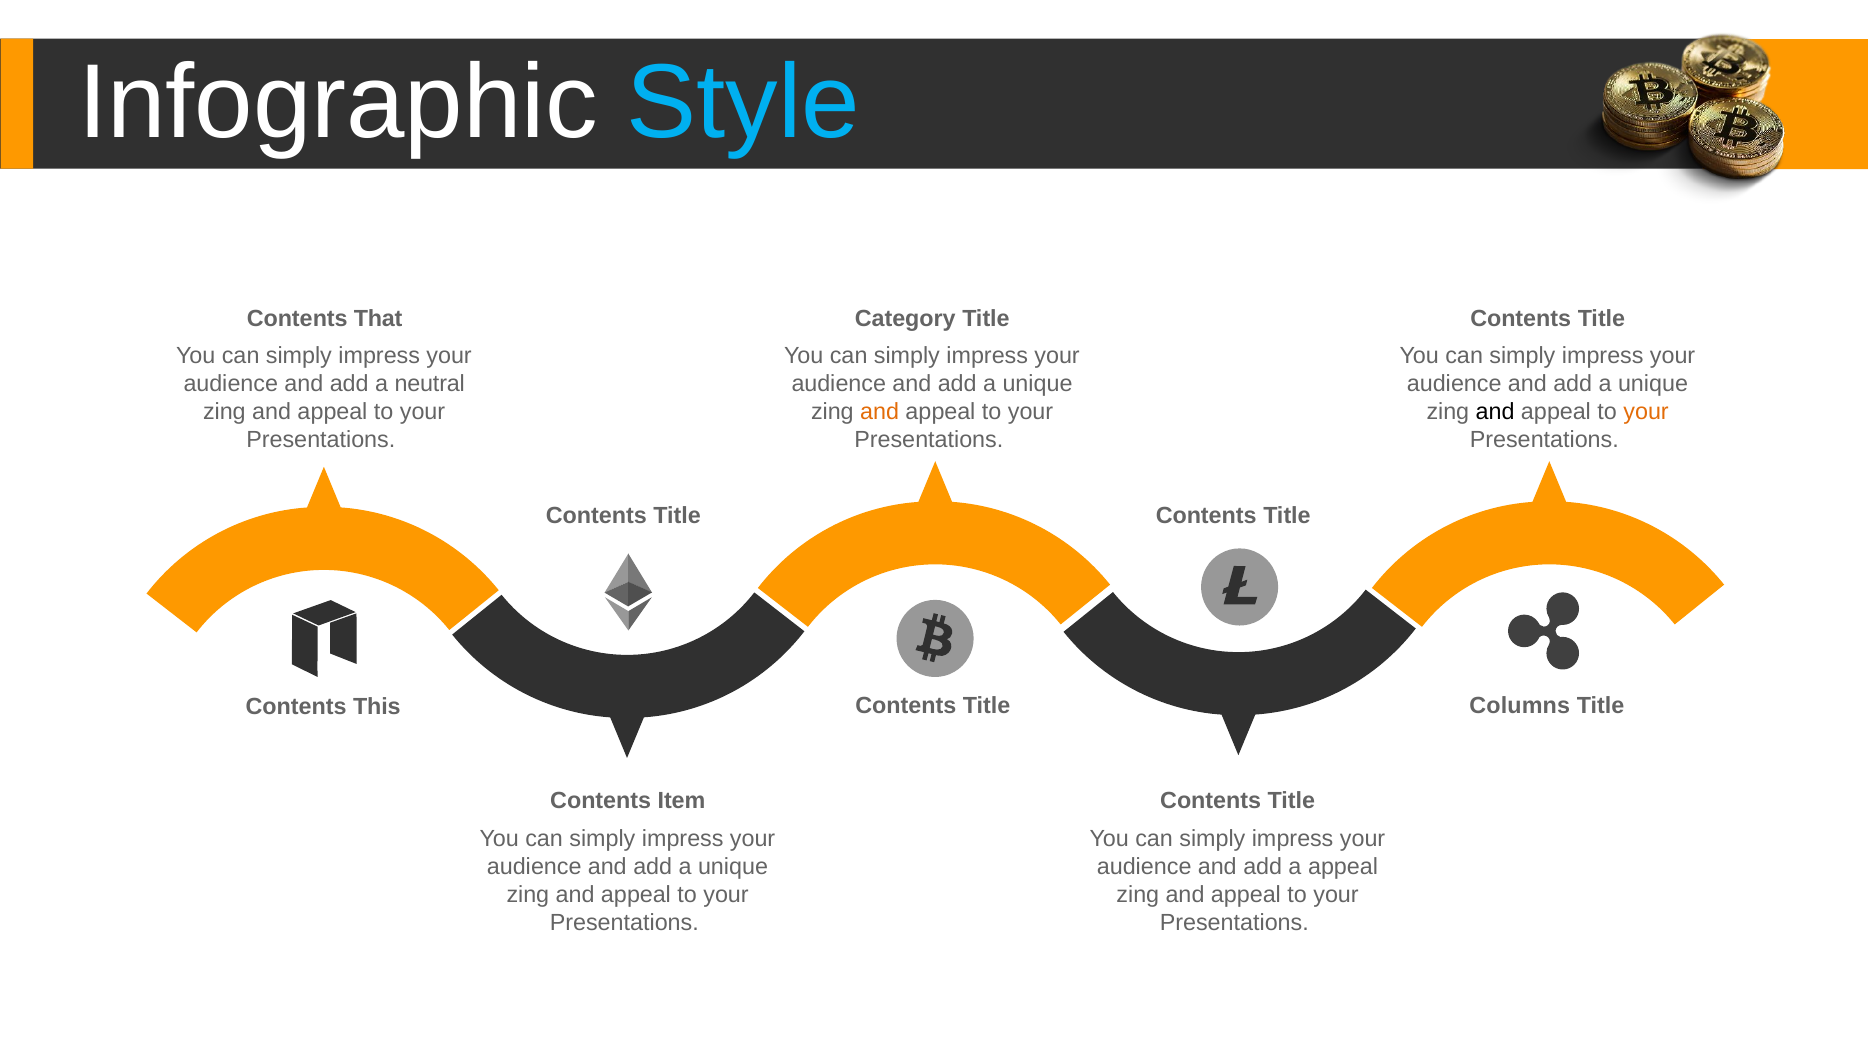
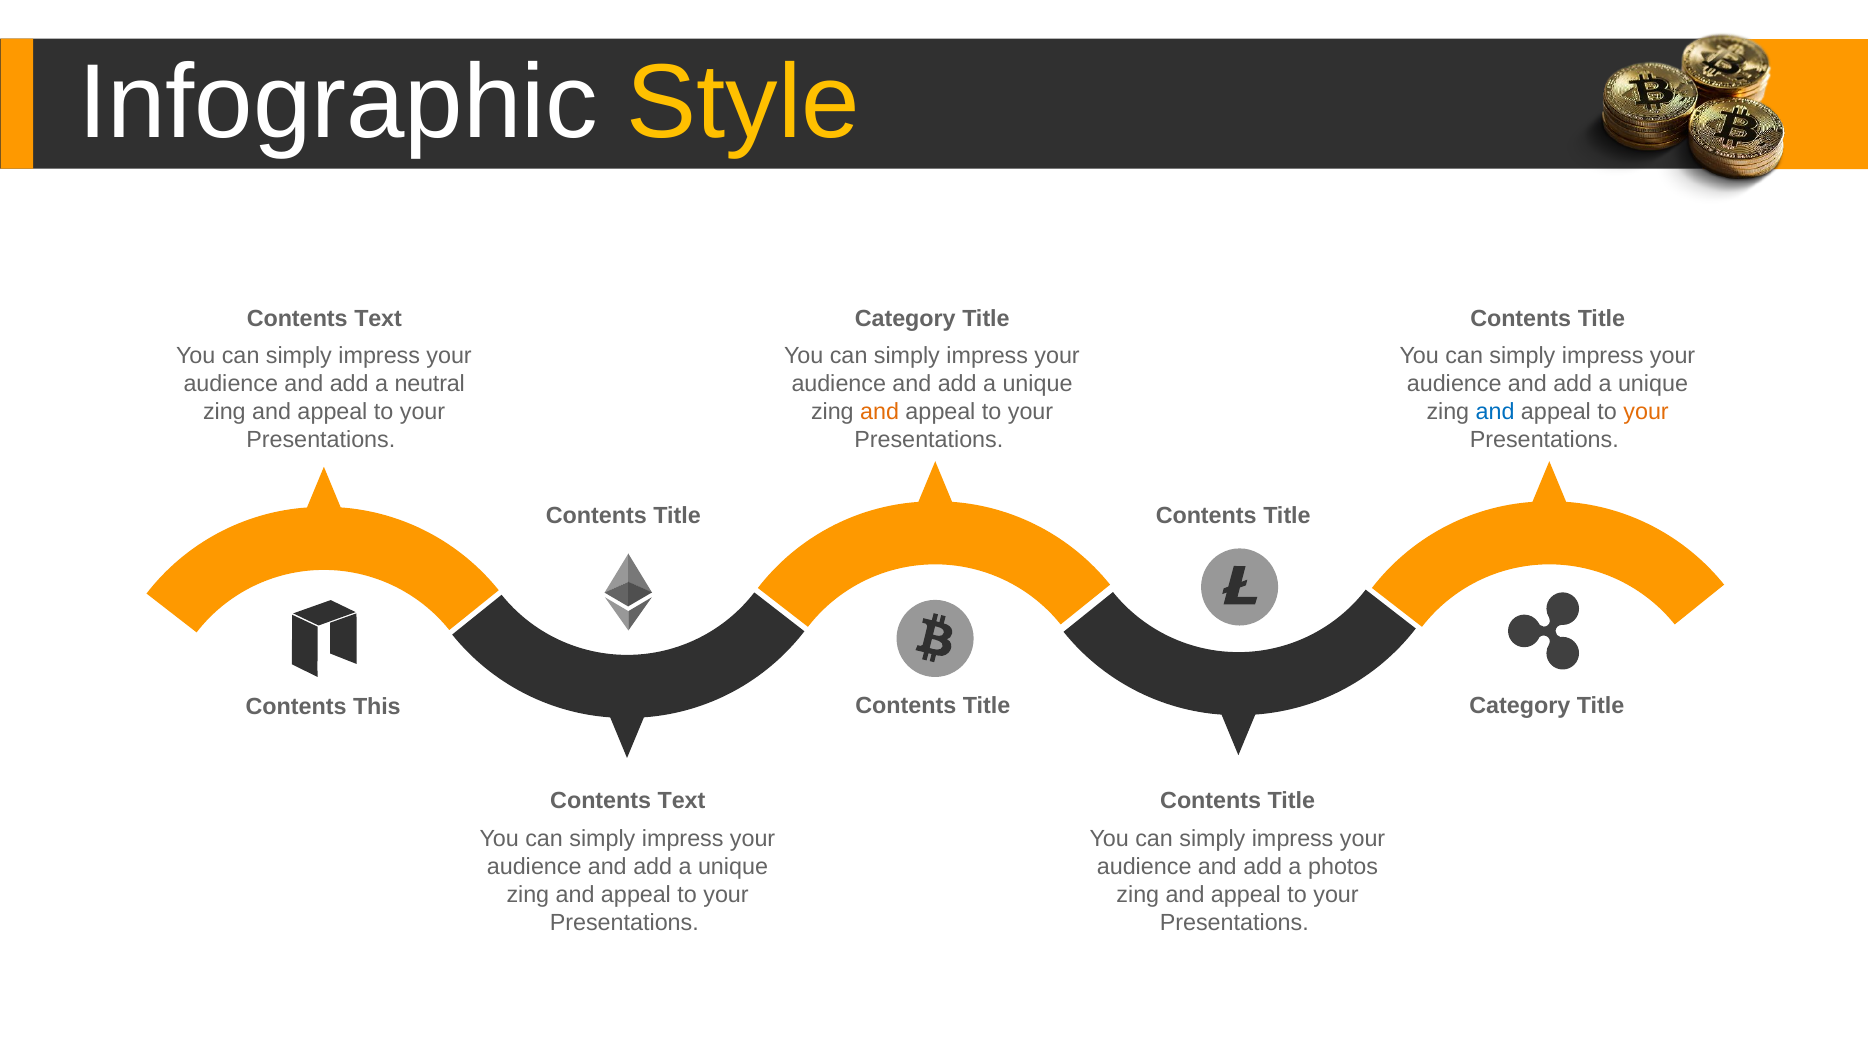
Style colour: light blue -> yellow (743, 103)
That: That -> Text (378, 318)
and colour: black -> blue (1495, 412)
Title Columns: Columns -> Category (1520, 706)
Item: Item -> Text (682, 801)
a appeal: appeal -> photos (1343, 866)
